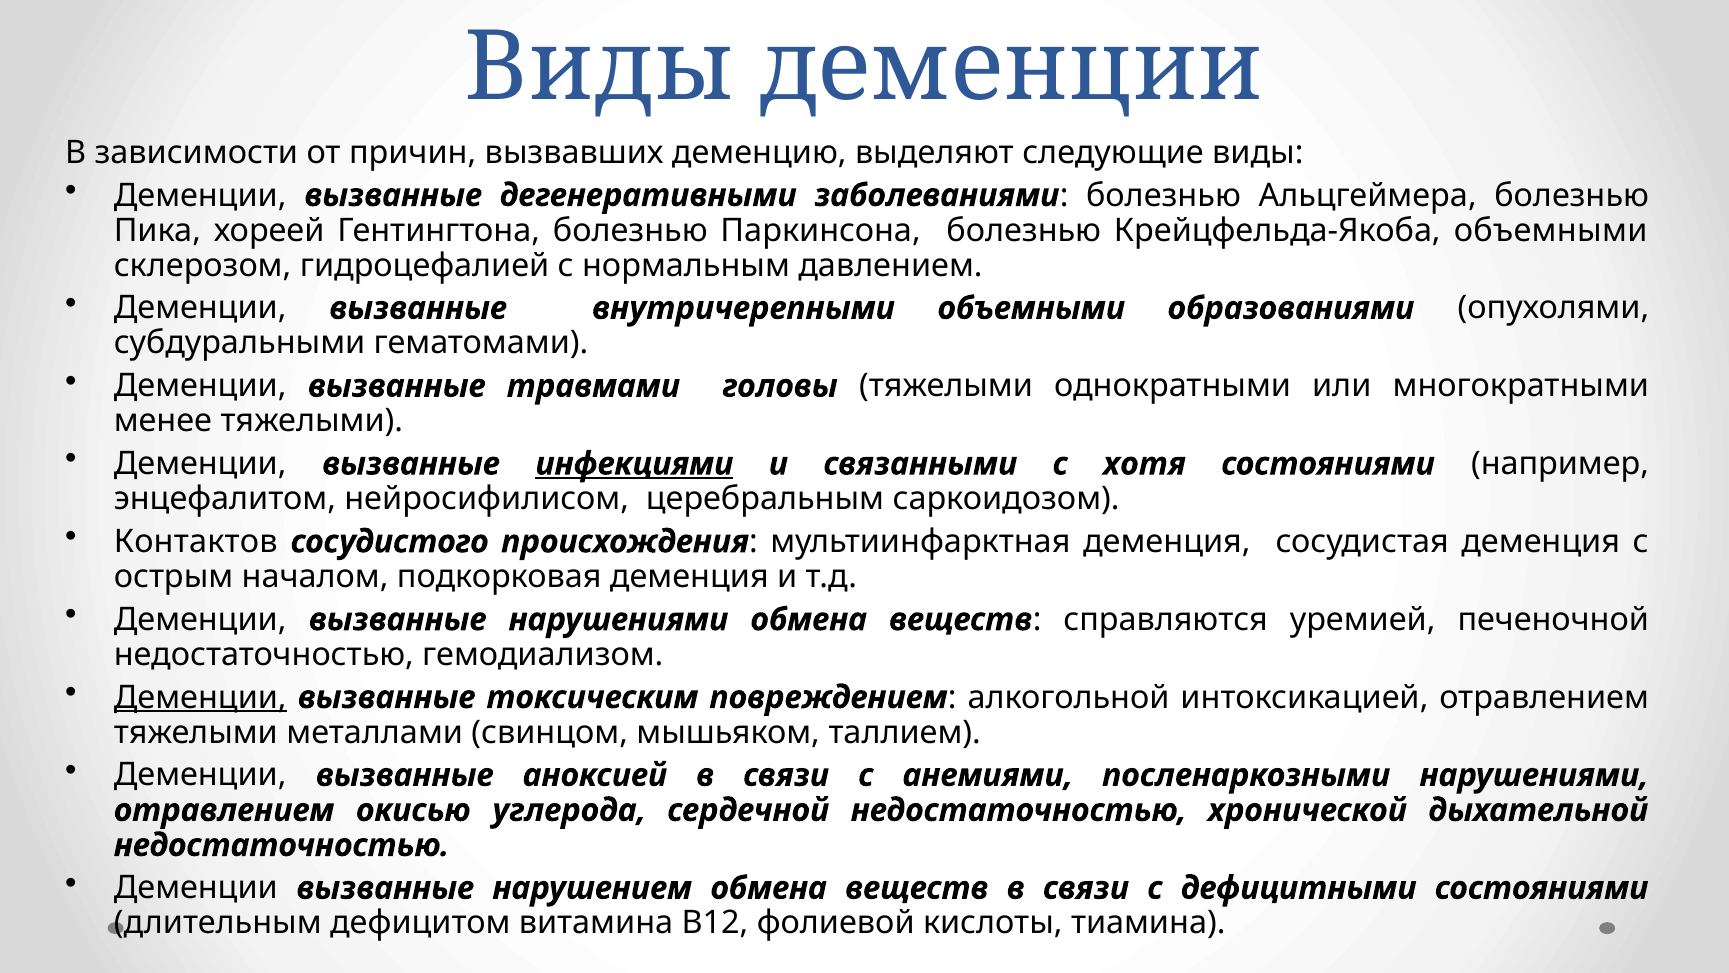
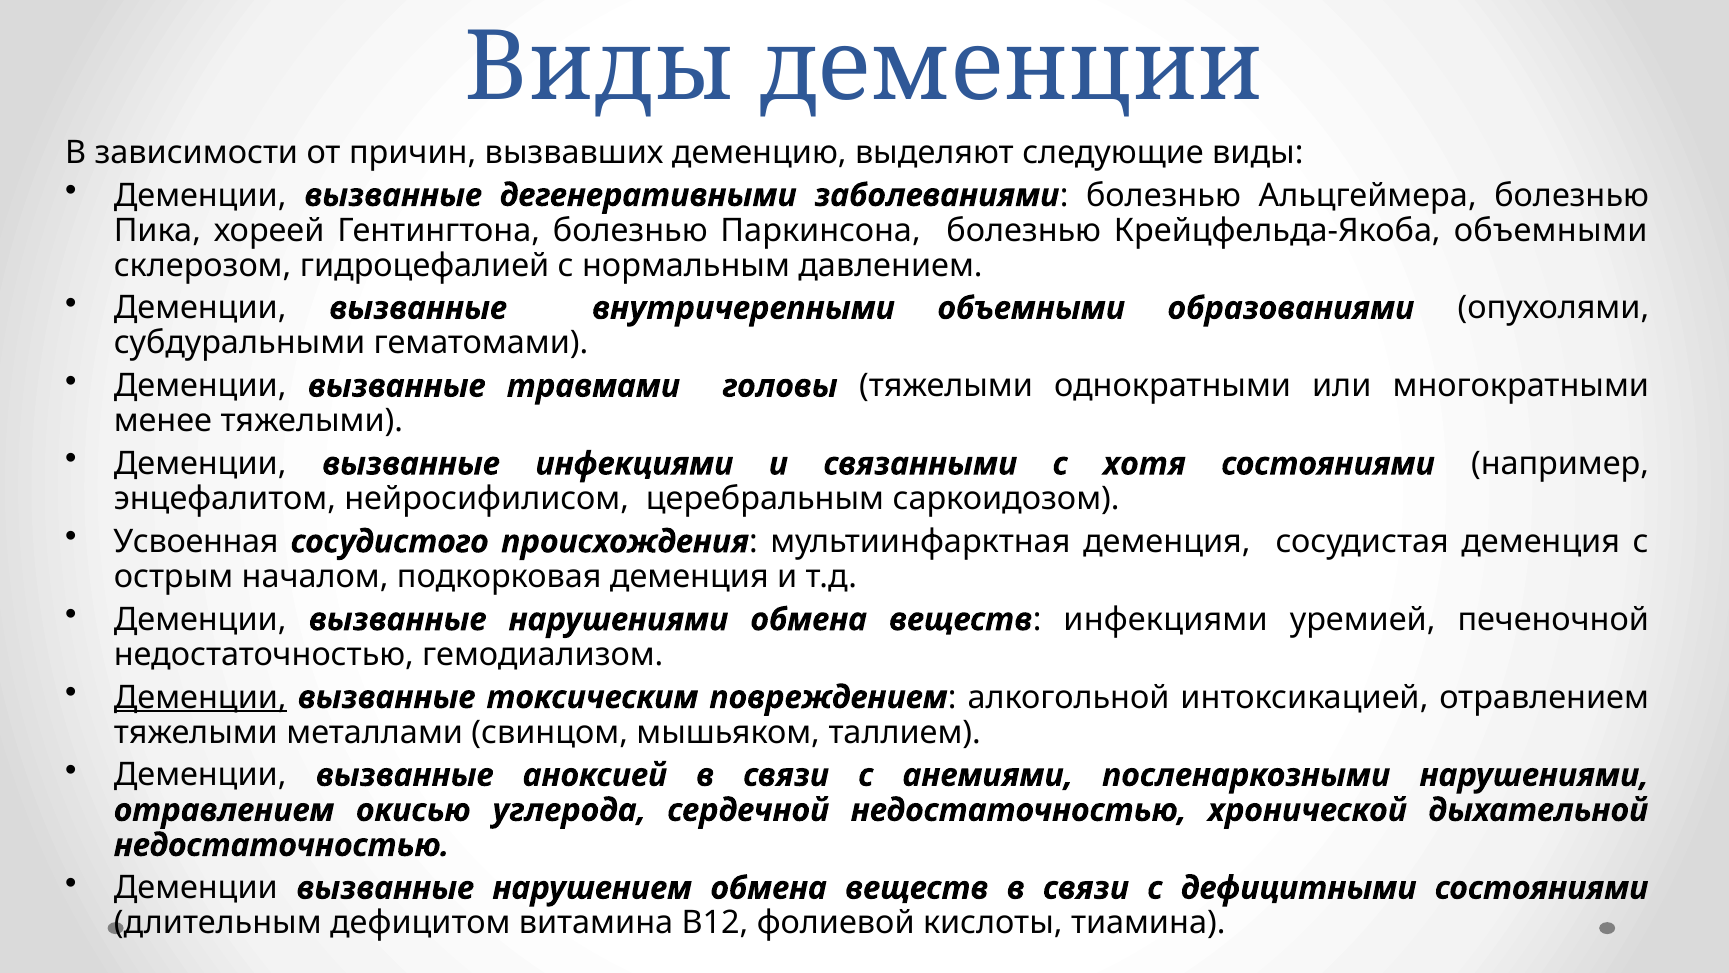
инфекциями underline: present -> none (634, 464)
Контактов: Контактов -> Усвоенная (196, 541)
справляются: справляются -> инфекциями (1166, 619)
